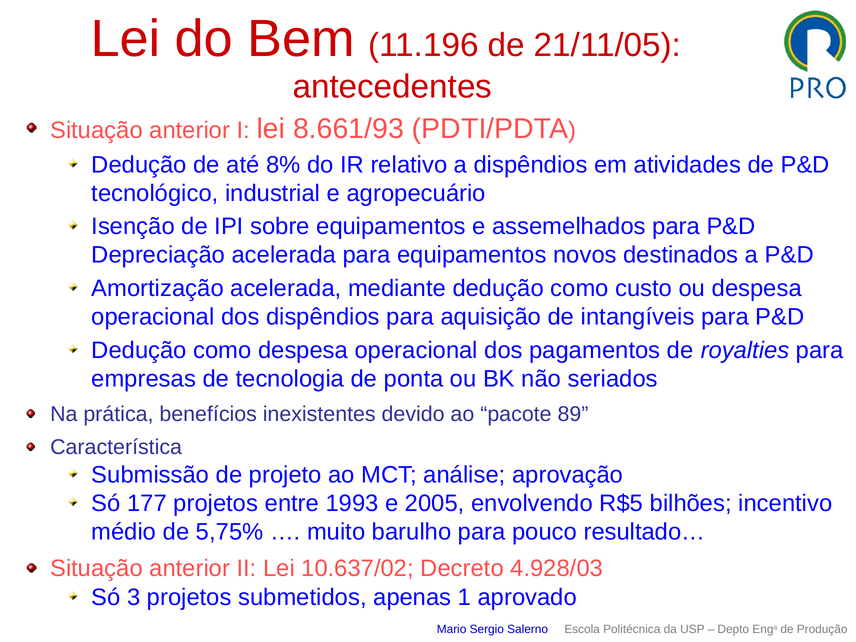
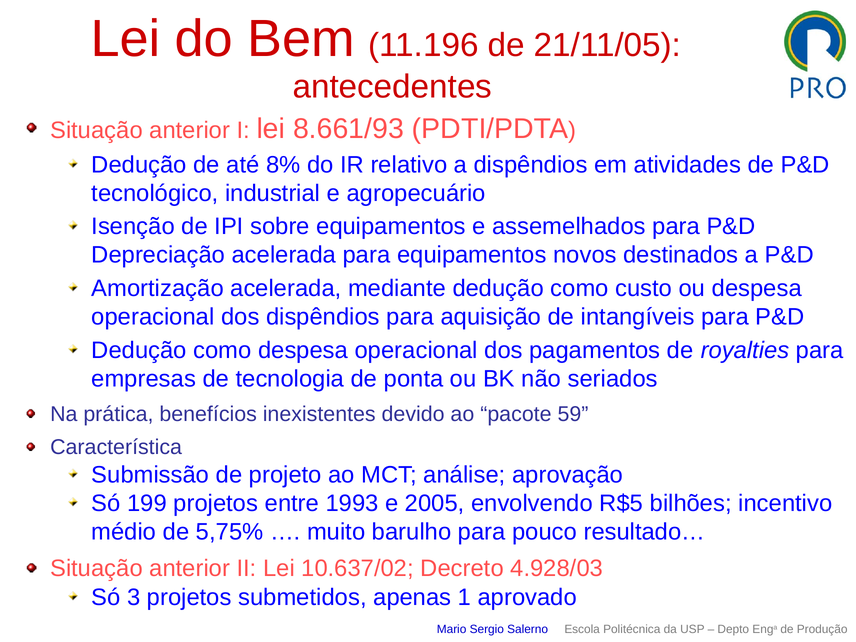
89: 89 -> 59 (573, 414)
177: 177 -> 199 (147, 503)
